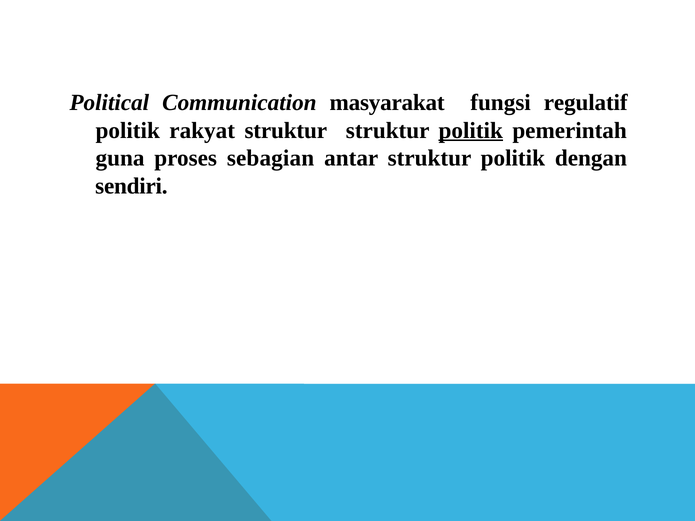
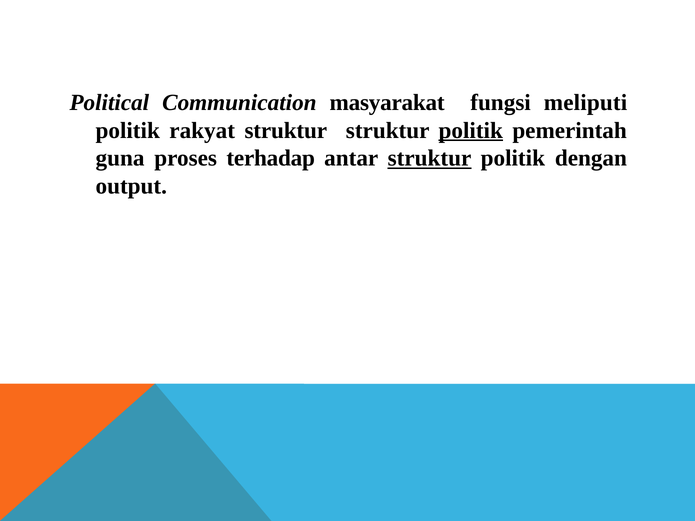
regulatif: regulatif -> meliputi (586, 103)
sebagian: sebagian -> terhadap (271, 158)
struktur underline: none -> present (429, 158)
sendiri: sendiri -> output (131, 186)
